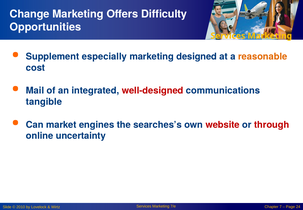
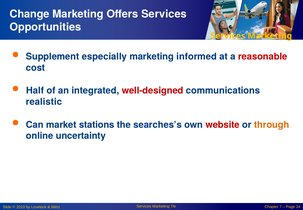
Offers Difficulty: Difficulty -> Services (164, 14)
designed: designed -> informed (197, 57)
reasonable colour: orange -> red (263, 57)
Mail: Mail -> Half (35, 91)
tangible: tangible -> realistic (44, 102)
engines: engines -> stations (97, 125)
through colour: red -> orange (272, 125)
